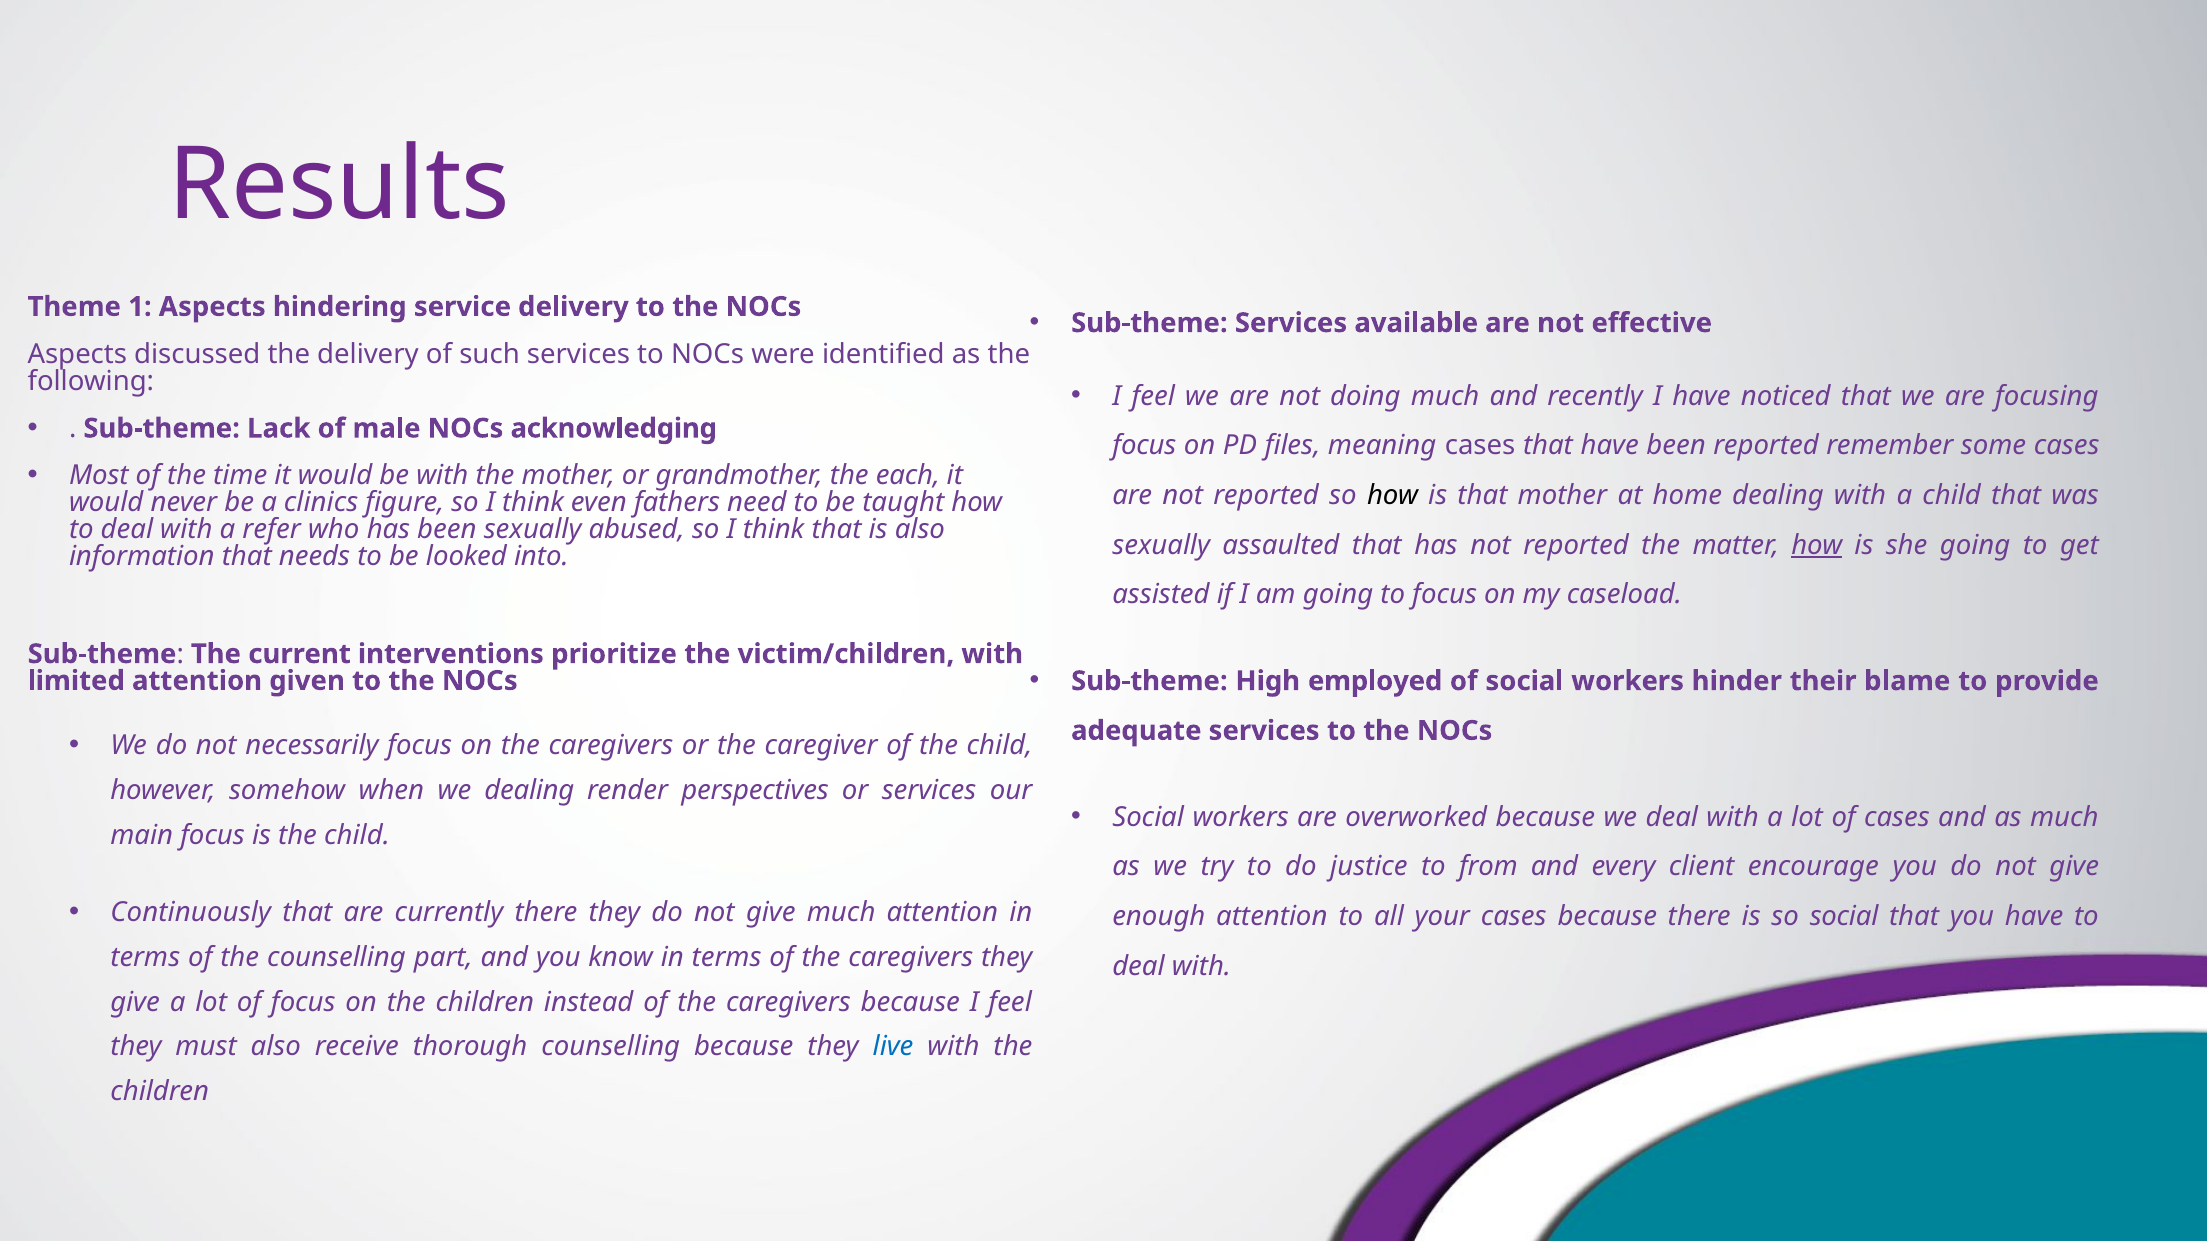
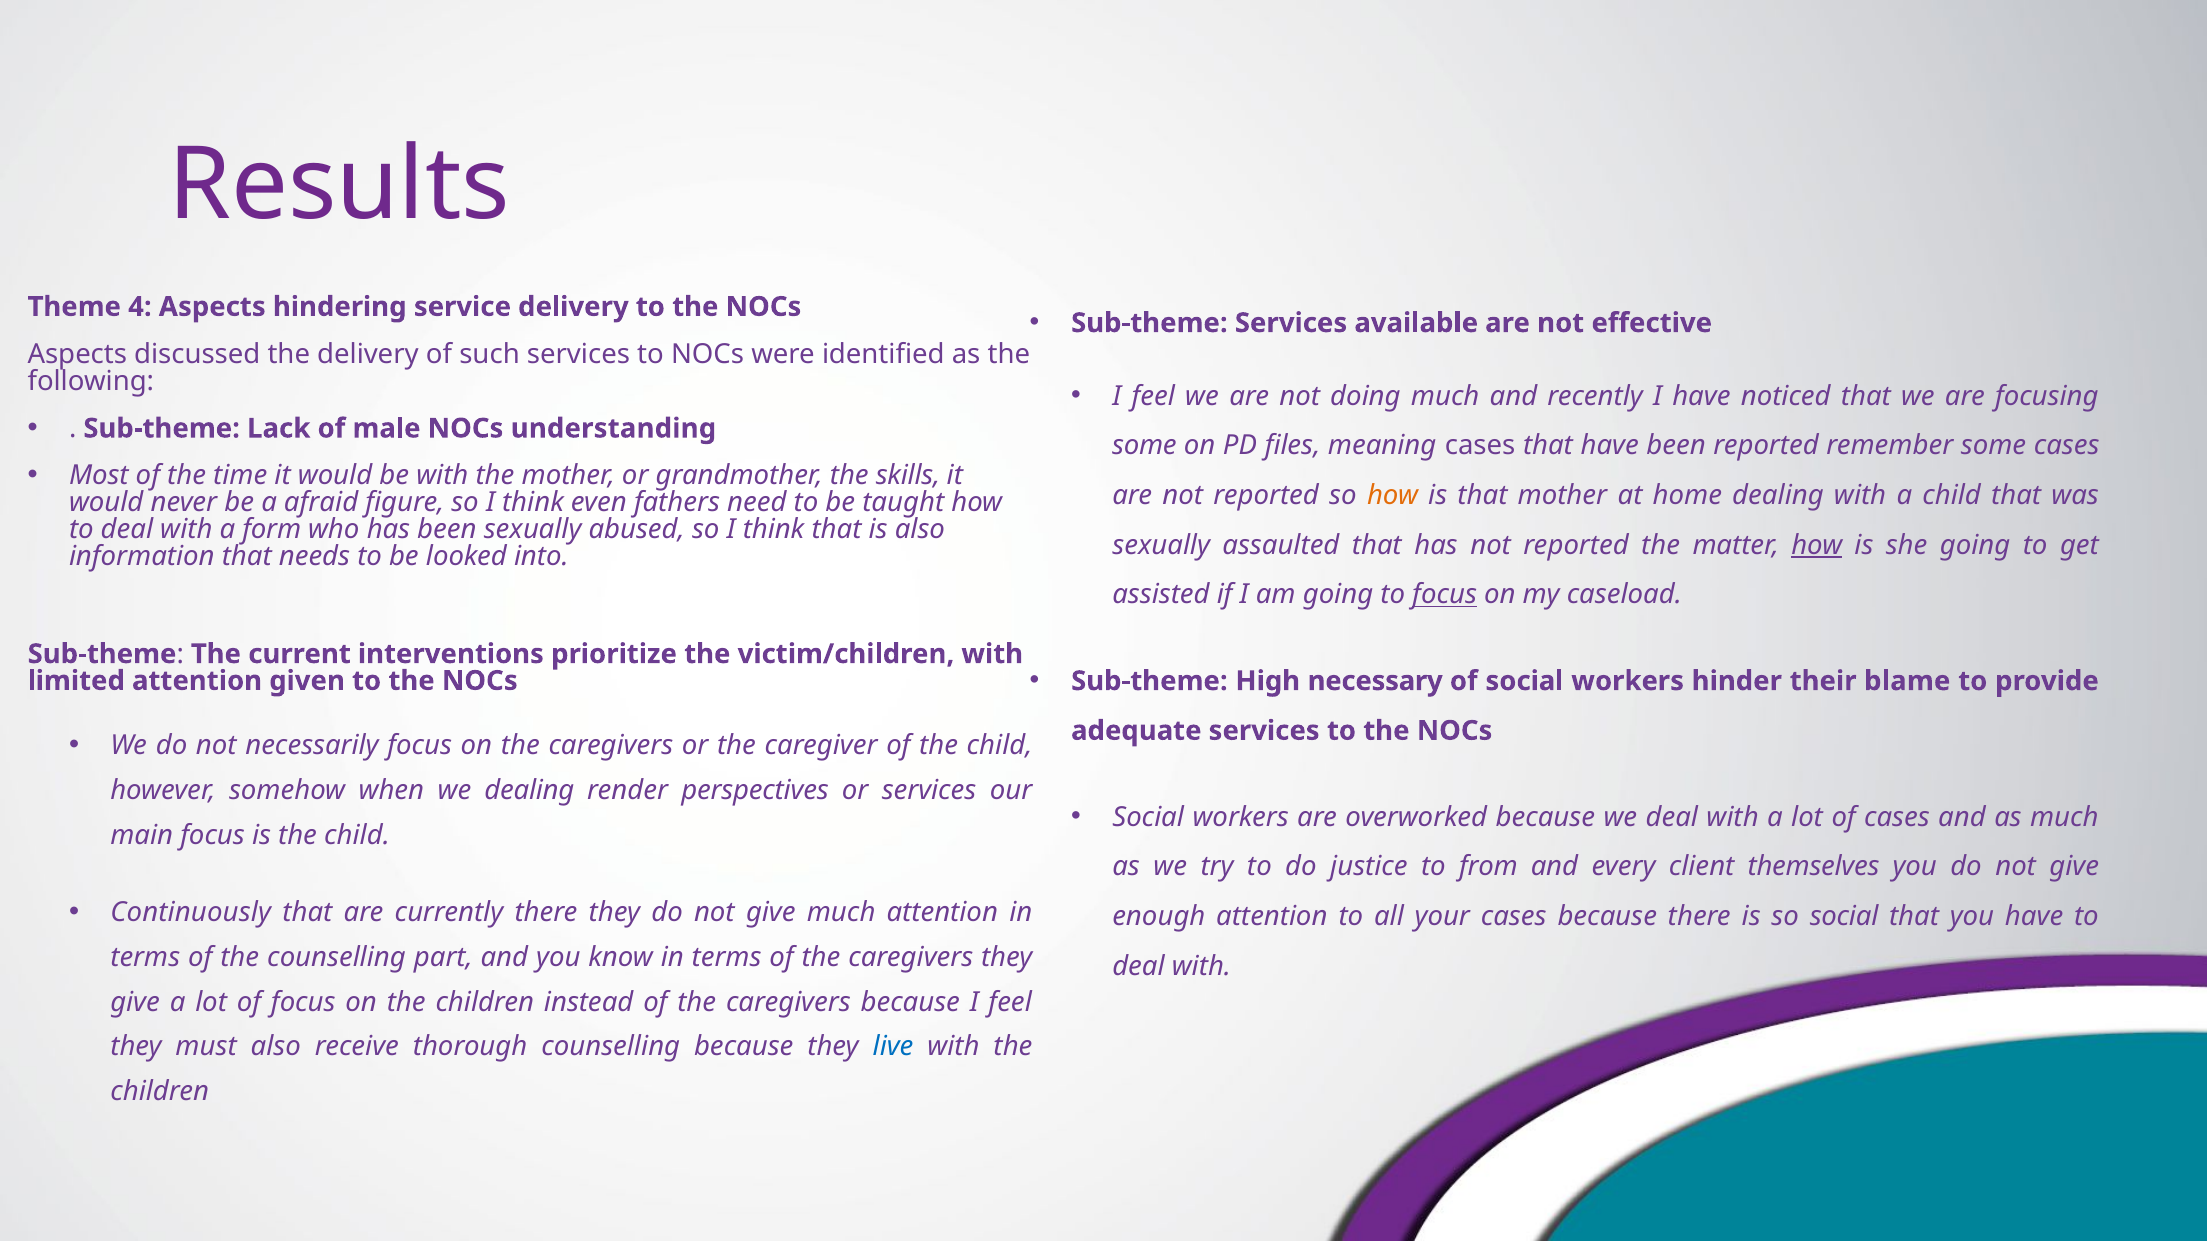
1: 1 -> 4 (140, 307)
acknowledging: acknowledging -> understanding (613, 429)
focus: focus -> some (1144, 446)
each: each -> skills (908, 476)
how colour: black -> orange (1393, 495)
clinics: clinics -> afraid (321, 503)
refer: refer -> form (272, 530)
focus underline: none -> present (1445, 595)
employed: employed -> necessary (1375, 681)
encourage: encourage -> themselves (1814, 867)
